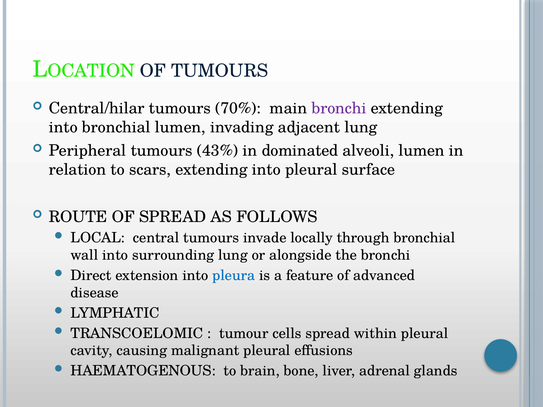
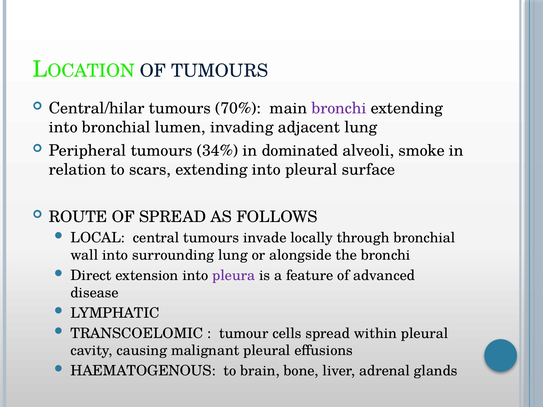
43%: 43% -> 34% (218, 151)
alveoli lumen: lumen -> smoke (422, 151)
pleura colour: blue -> purple (234, 276)
